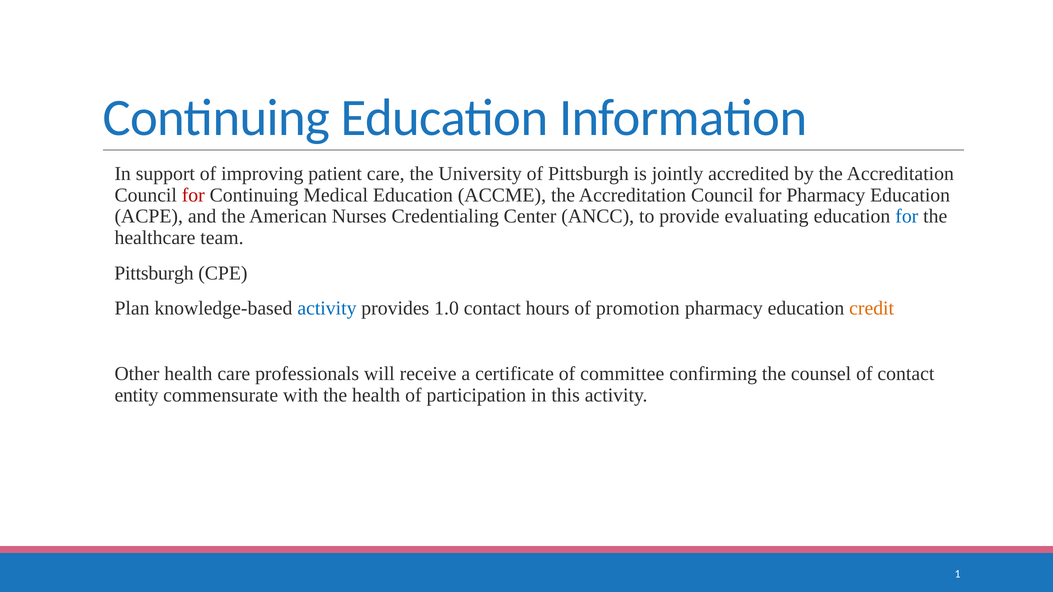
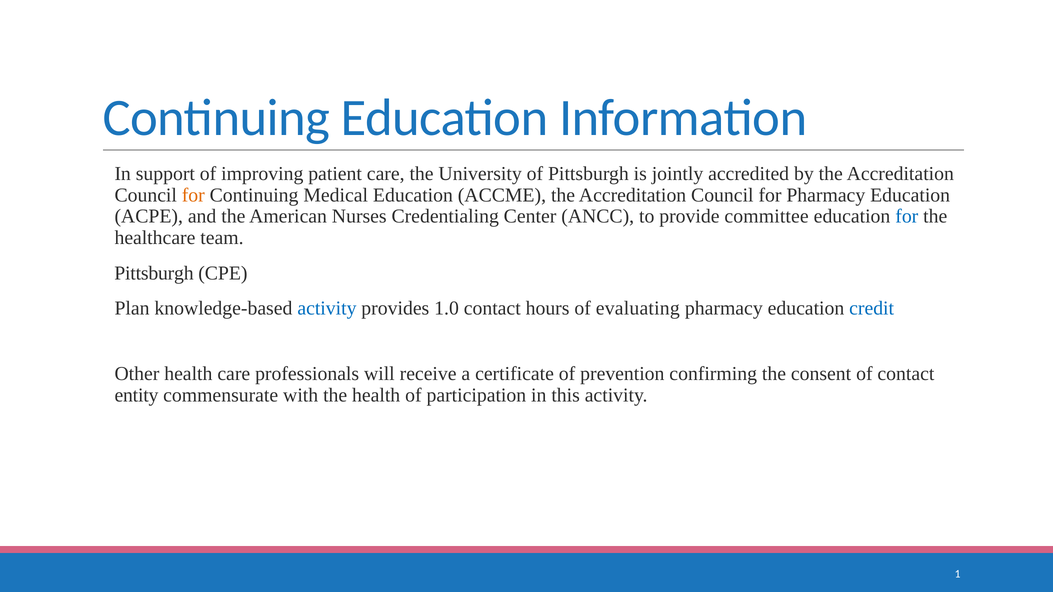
for colour: red -> orange (193, 195)
evaluating: evaluating -> committee (767, 217)
promotion: promotion -> evaluating (638, 309)
credit colour: orange -> blue (872, 309)
committee: committee -> prevention (622, 374)
counsel: counsel -> consent (821, 374)
